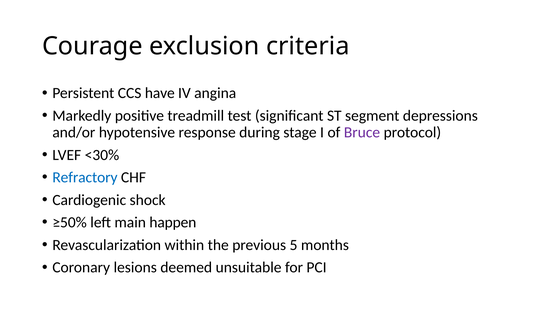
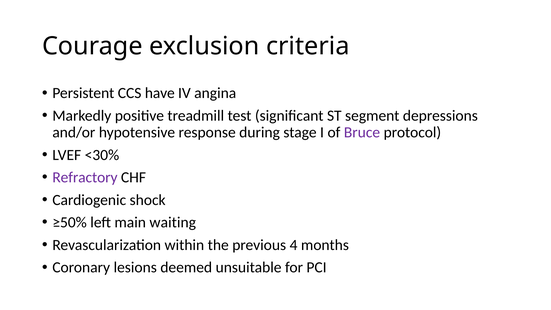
Refractory colour: blue -> purple (85, 177)
happen: happen -> waiting (173, 222)
5: 5 -> 4 (294, 245)
